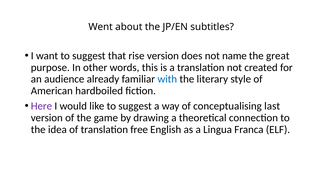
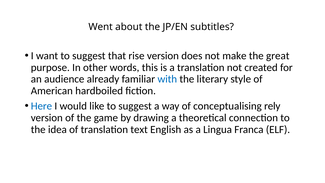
name: name -> make (234, 56)
Here colour: purple -> blue (41, 106)
last: last -> rely (272, 106)
free: free -> text (139, 129)
